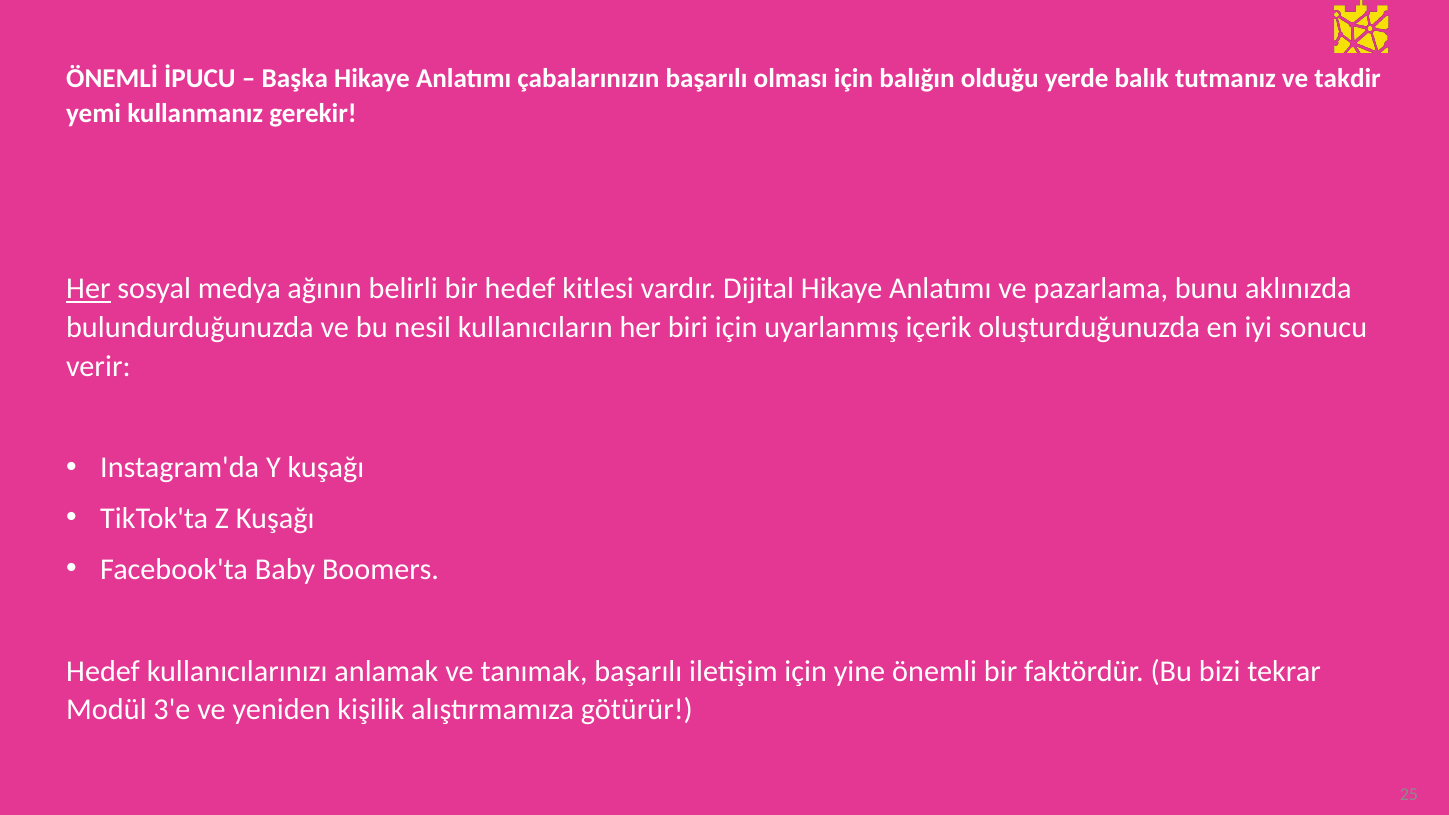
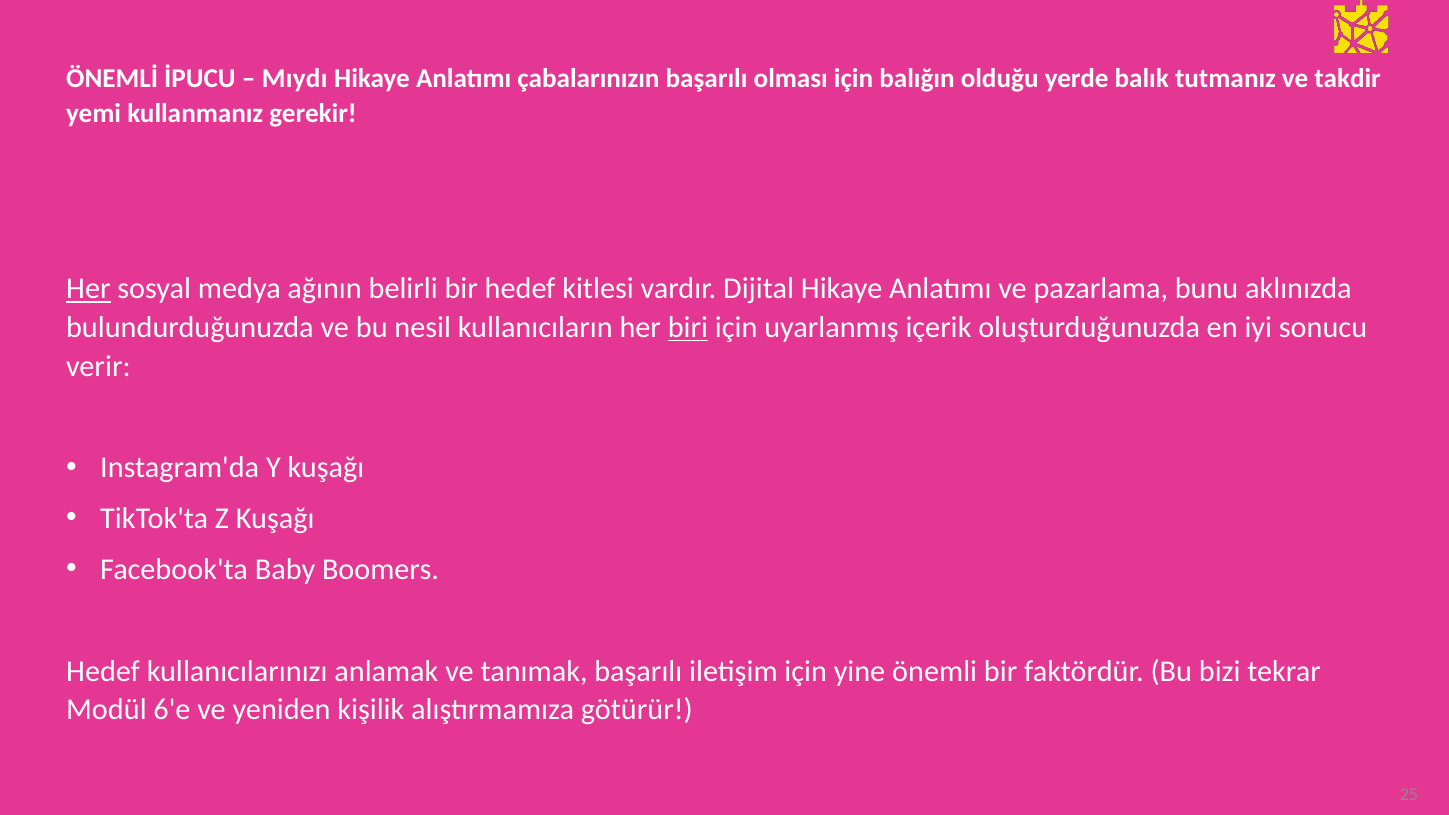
Başka: Başka -> Mıydı (295, 78)
biri underline: none -> present (688, 328)
3'e: 3'e -> 6'e (172, 710)
